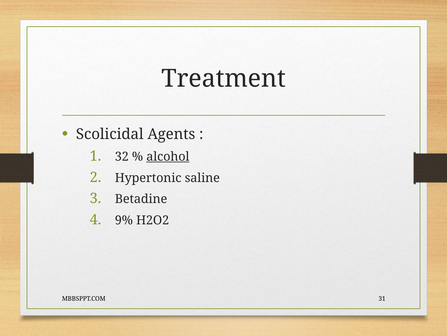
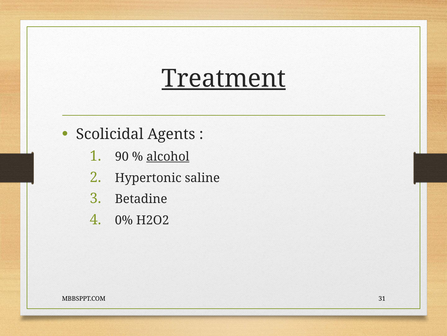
Treatment underline: none -> present (224, 78)
32: 32 -> 90 (122, 156)
9%: 9% -> 0% (124, 220)
